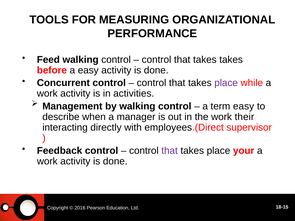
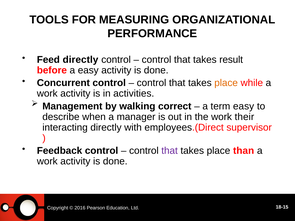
Feed walking: walking -> directly (80, 60)
takes takes: takes -> result (231, 60)
place colour: purple -> orange (226, 83)
by walking control: control -> correct (175, 106)
your: your -> than (244, 151)
